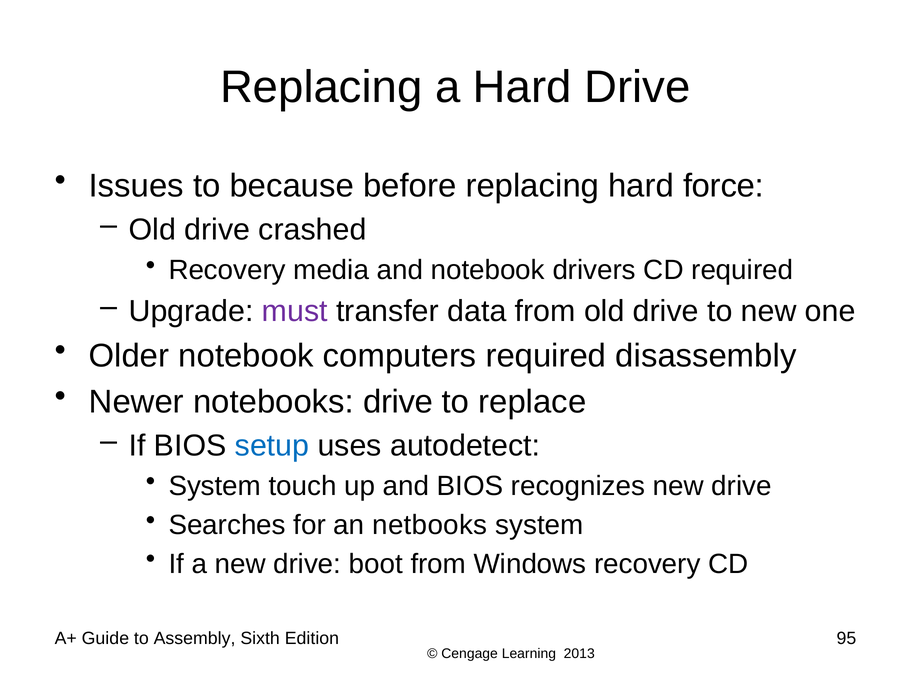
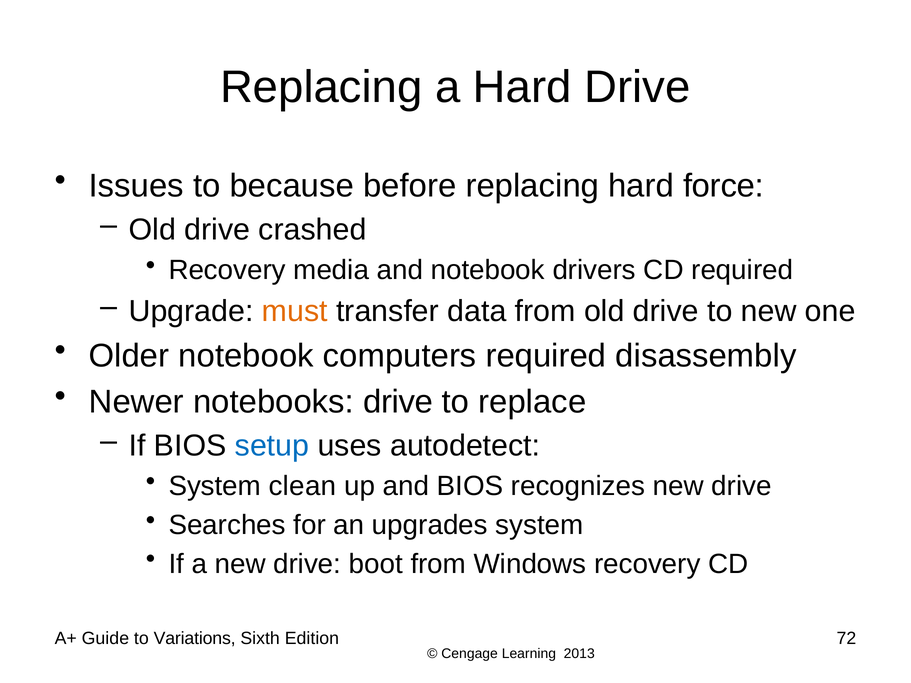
must colour: purple -> orange (295, 311)
touch: touch -> clean (303, 486)
netbooks: netbooks -> upgrades (430, 525)
Assembly: Assembly -> Variations (195, 639)
95: 95 -> 72 (846, 639)
